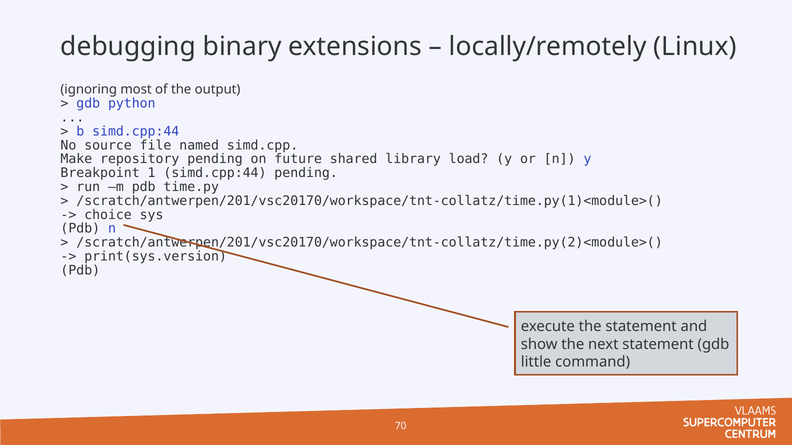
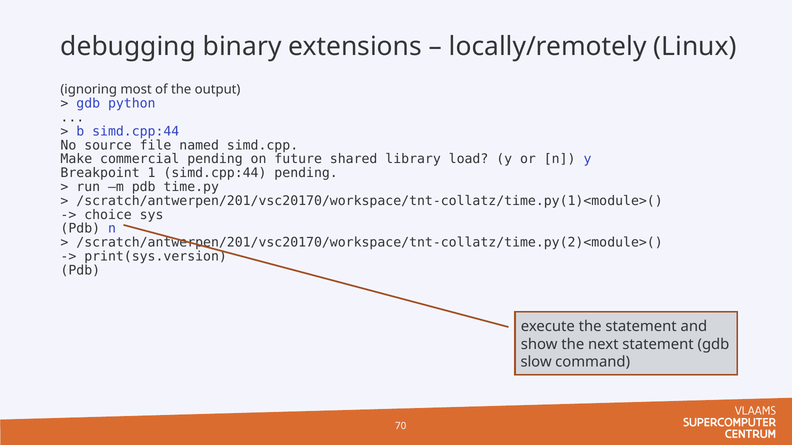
repository: repository -> commercial (140, 159)
little: little -> slow (536, 362)
